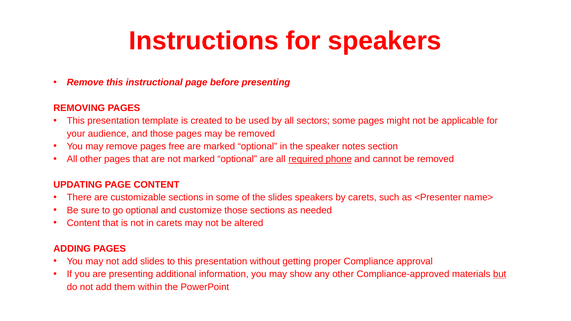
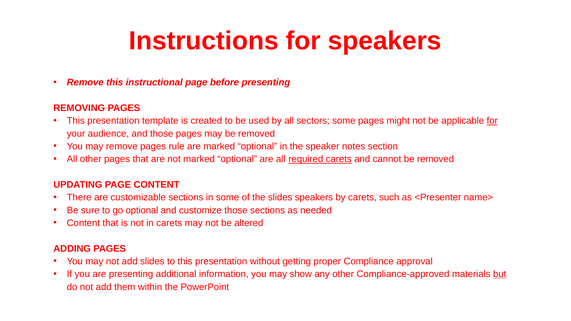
for underline: none -> present (492, 121)
free: free -> rule (177, 146)
required phone: phone -> carets (339, 159)
